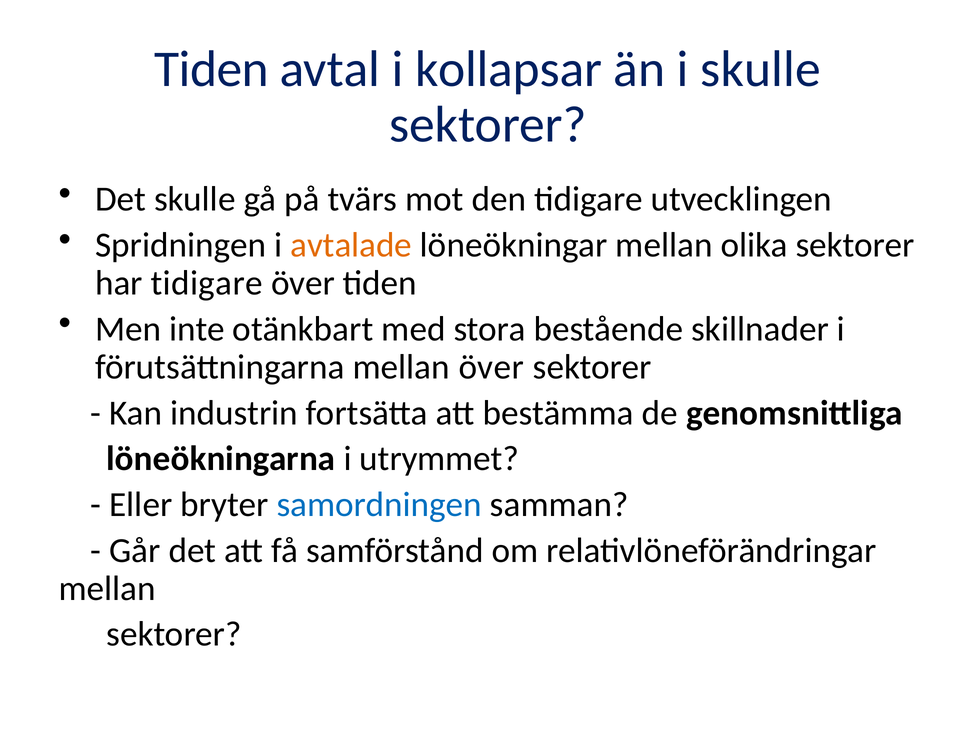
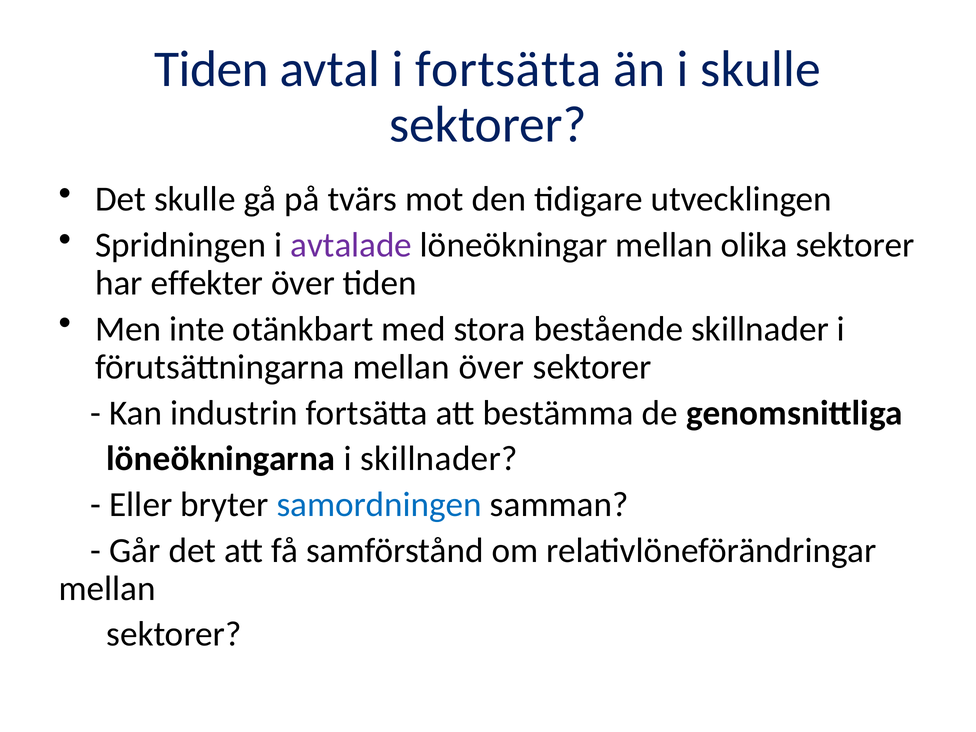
i kollapsar: kollapsar -> fortsätta (508, 69)
avtalade colour: orange -> purple (351, 245)
har tidigare: tidigare -> effekter (207, 283)
i utrymmet: utrymmet -> skillnader (439, 459)
